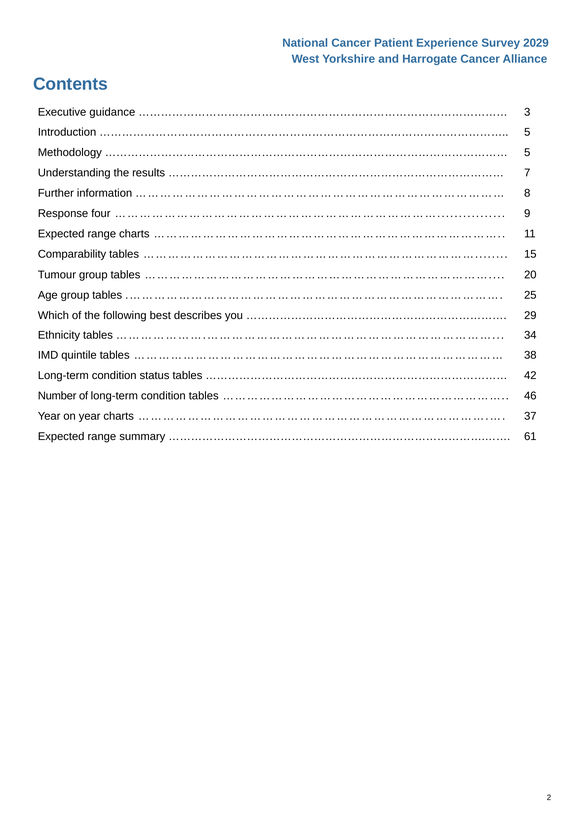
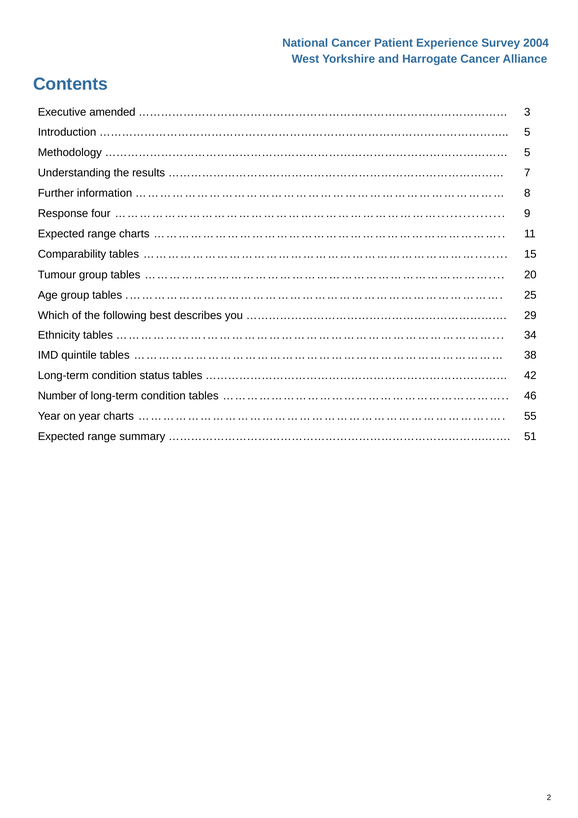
2029: 2029 -> 2004 (536, 43)
guidance: guidance -> amended (112, 112)
37: 37 -> 55 (530, 416)
61: 61 -> 51 (530, 437)
